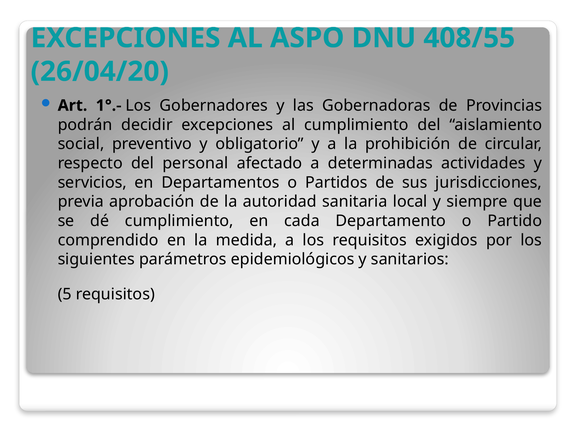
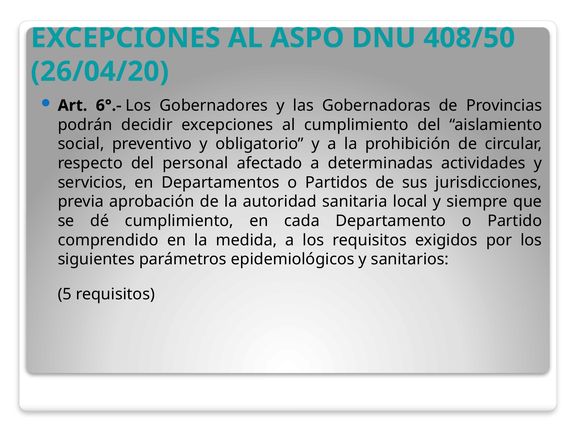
408/55: 408/55 -> 408/50 (469, 38)
1°.-: 1°.- -> 6°.- (109, 105)
